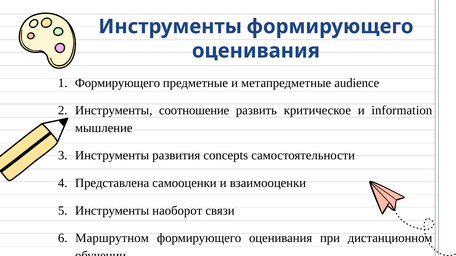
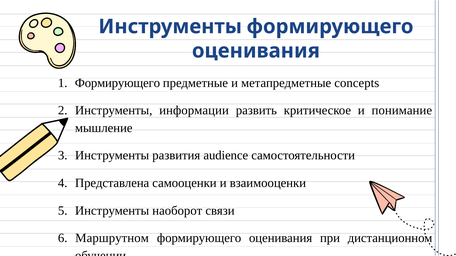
audience: audience -> concepts (357, 83)
соотношение: соотношение -> информации (194, 111)
information: information -> понимание (402, 111)
concepts: concepts -> audience (226, 156)
